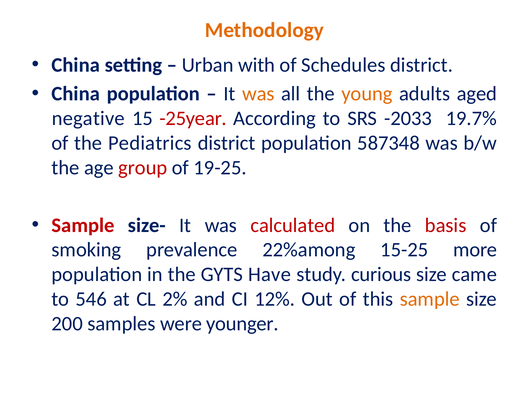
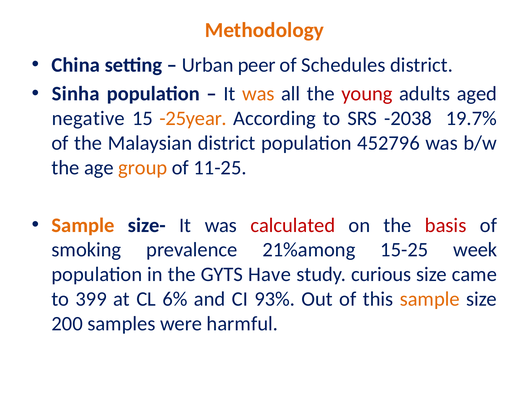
with: with -> peer (257, 65)
China: China -> Sinha (76, 94)
young colour: orange -> red (367, 94)
-25year colour: red -> orange (193, 118)
-2033: -2033 -> -2038 (408, 118)
Pediatrics: Pediatrics -> Malaysian (150, 143)
587348: 587348 -> 452796 (389, 143)
group colour: red -> orange (143, 168)
19-25: 19-25 -> 11-25 (220, 168)
Sample colour: red -> orange (83, 225)
22%among: 22%among -> 21%among (309, 250)
more: more -> week (475, 250)
546: 546 -> 399 (91, 299)
2%: 2% -> 6% (175, 299)
12%: 12% -> 93% (275, 299)
younger: younger -> harmful (242, 324)
